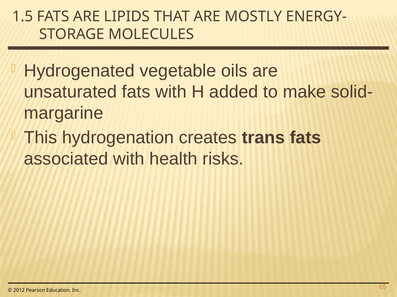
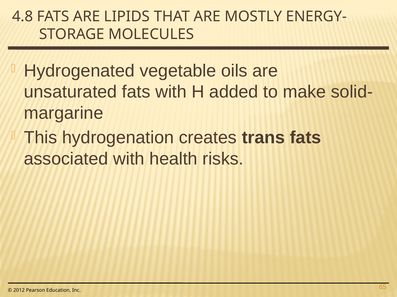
1.5: 1.5 -> 4.8 (23, 17)
